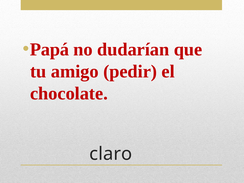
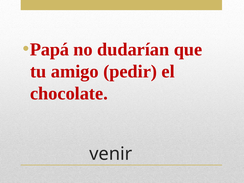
claro: claro -> venir (111, 154)
